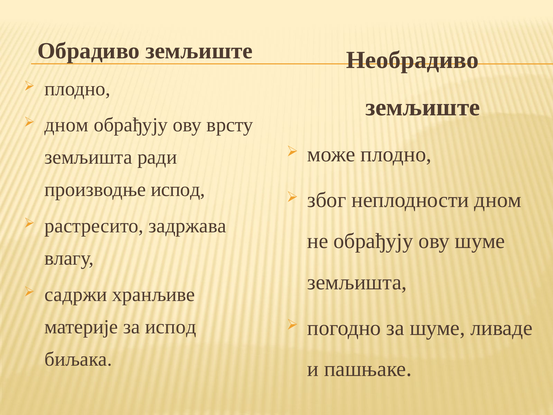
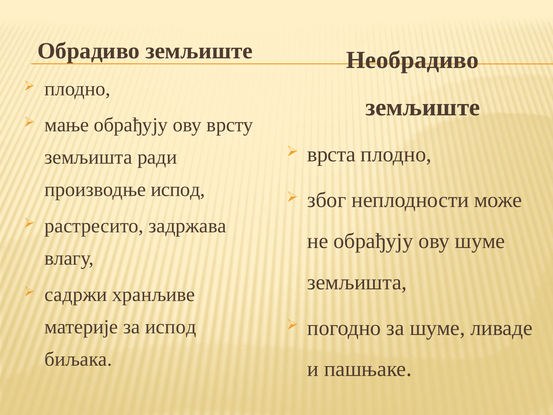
дном: дном -> мање (67, 125)
може: може -> врста (331, 154)
неплодности дном: дном -> може (498, 200)
